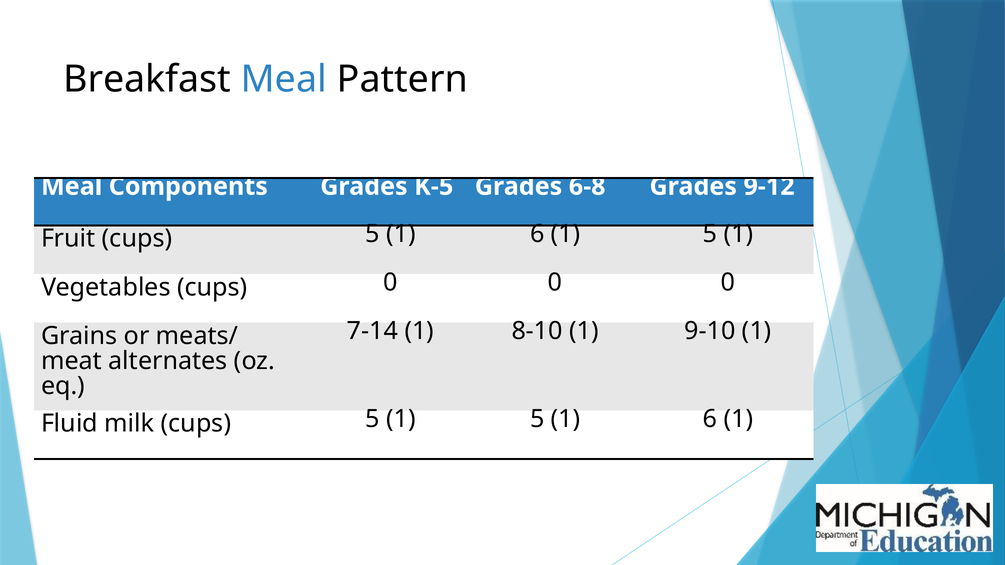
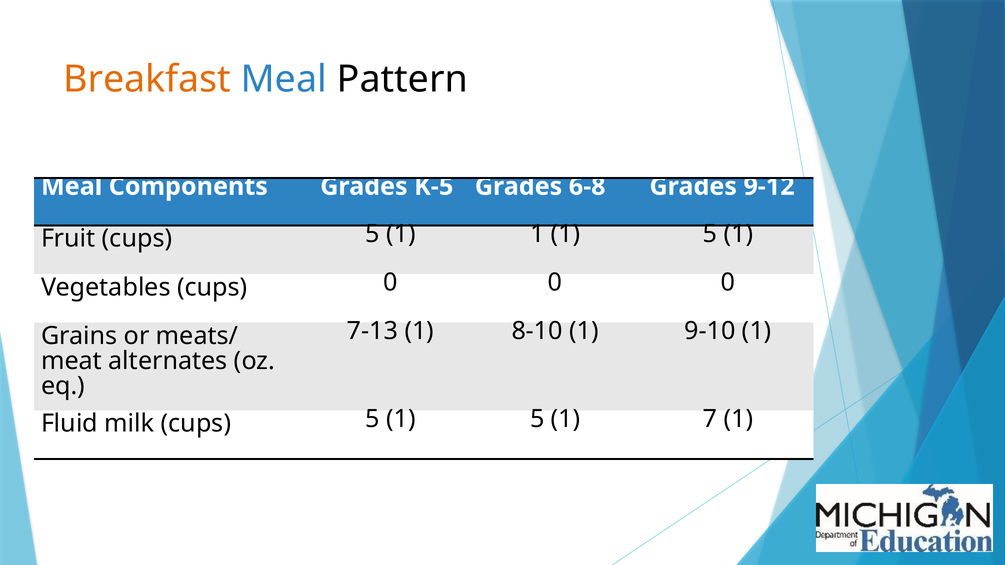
Breakfast colour: black -> orange (147, 79)
6: 6 -> 1 (537, 234)
7-14: 7-14 -> 7-13 (372, 331)
6: 6 -> 7 (710, 419)
